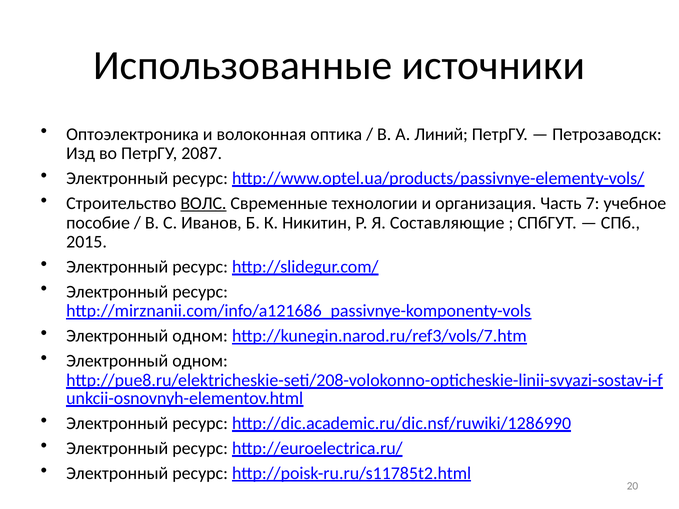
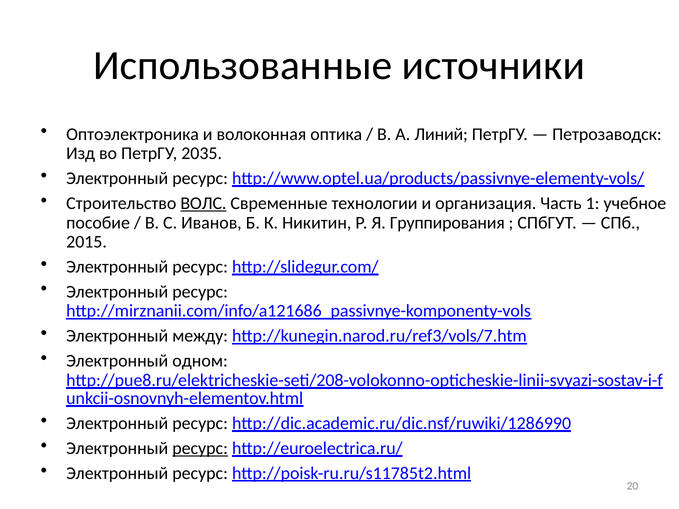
2087: 2087 -> 2035 (202, 154)
7: 7 -> 1 (593, 203)
Составляющие: Составляющие -> Группирования (447, 223)
одном: одном -> между (200, 336)
ресурс underline: none -> present (200, 448)
